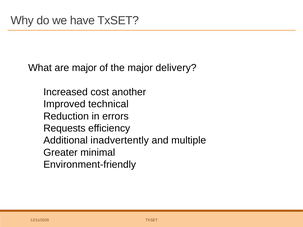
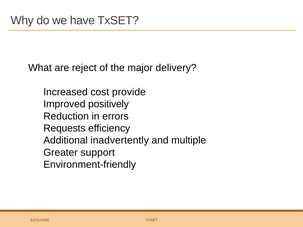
are major: major -> reject (84, 68)
another: another -> provide (129, 92)
technical: technical -> positively (108, 104)
minimal: minimal -> support (98, 153)
